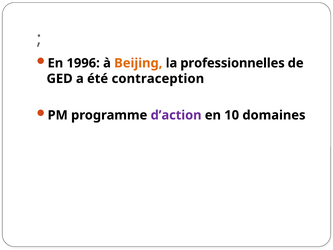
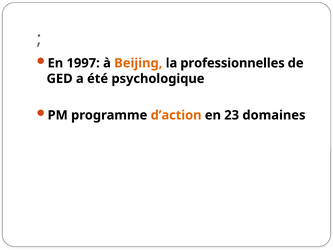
1996: 1996 -> 1997 (83, 63)
contraception: contraception -> psychologique (158, 79)
d’action colour: purple -> orange (176, 115)
10: 10 -> 23 (232, 115)
